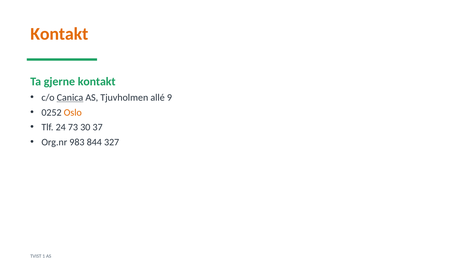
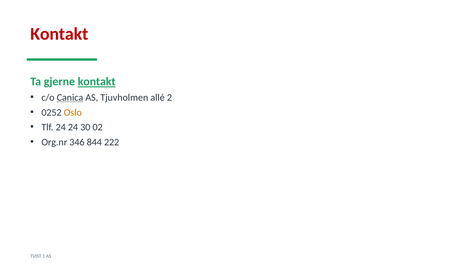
Kontakt colour: orange -> red (59, 34)
kontakt underline: none -> present (97, 82)
9: 9 -> 2 (169, 98)
24 73: 73 -> 24 (73, 128)
37: 37 -> 02 (98, 128)
983: 983 -> 346 (77, 143)
327: 327 -> 222 (112, 143)
